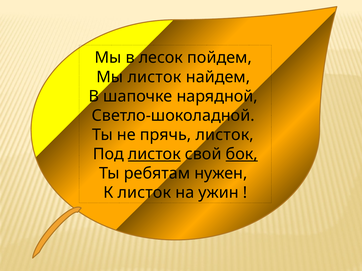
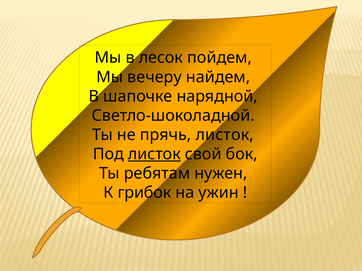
Мы листок: листок -> вечеру (154, 77)
бок underline: present -> none (242, 154)
К листок: листок -> грибок (144, 193)
